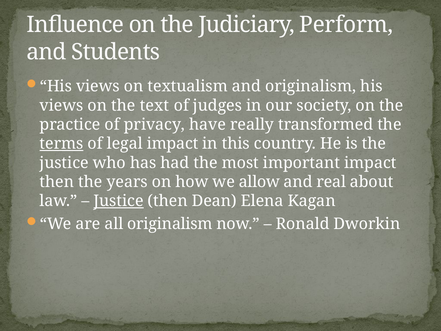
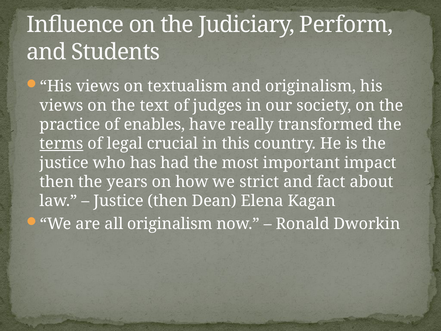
privacy: privacy -> enables (154, 125)
legal impact: impact -> crucial (173, 144)
allow: allow -> strict (259, 182)
real: real -> fact (331, 182)
Justice underline: present -> none (119, 201)
